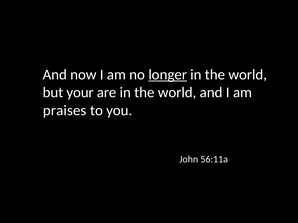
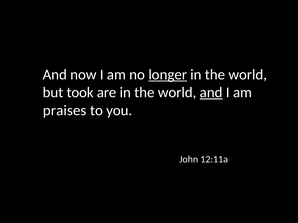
your: your -> took (80, 93)
and underline: none -> present (211, 93)
56:11a: 56:11a -> 12:11a (214, 160)
